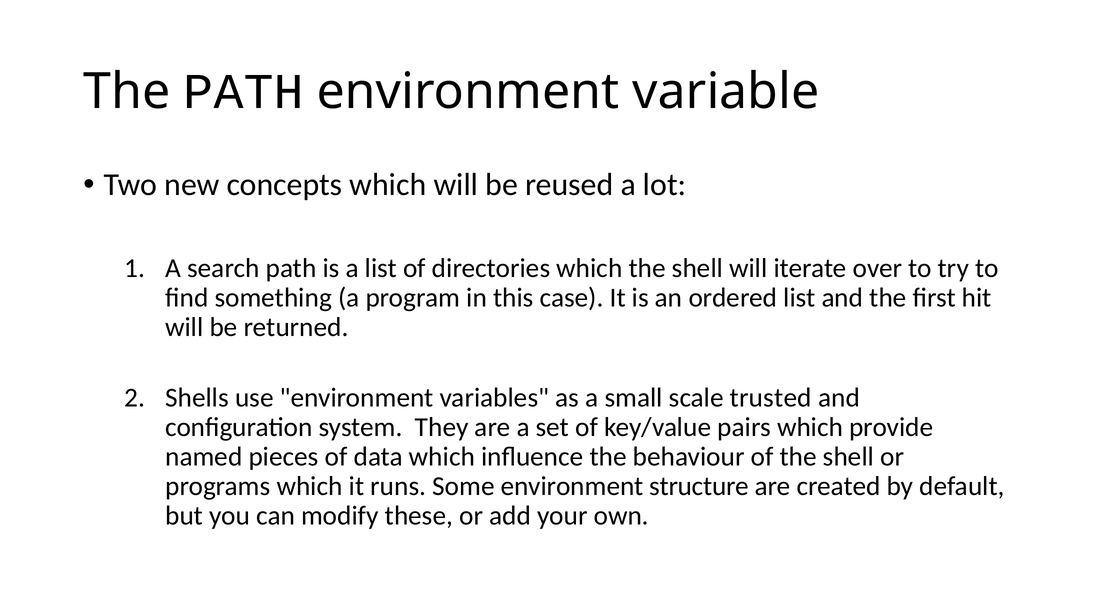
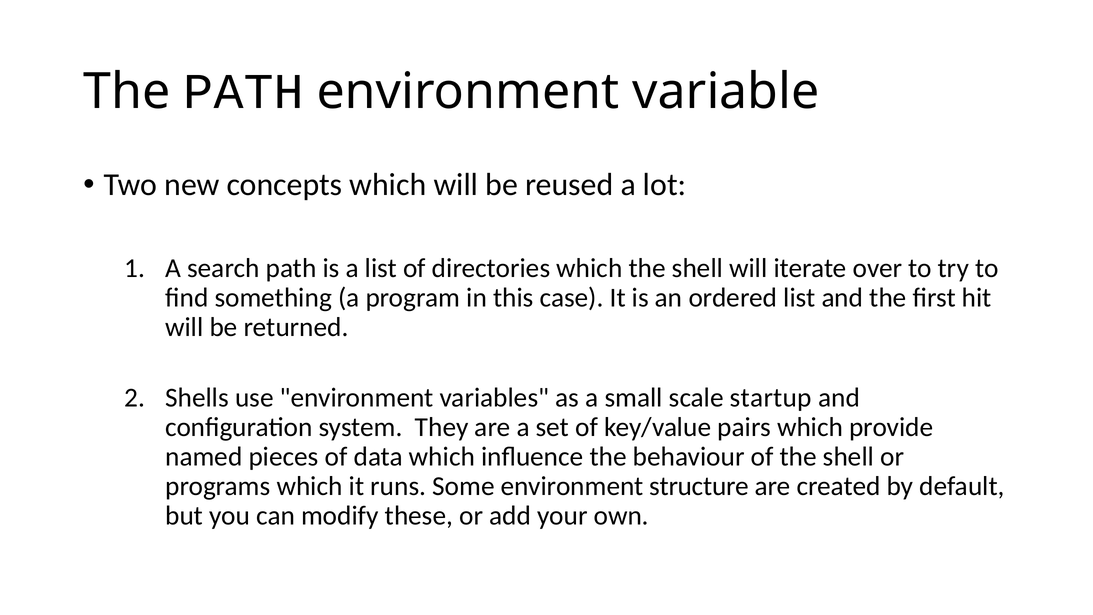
trusted: trusted -> startup (771, 398)
